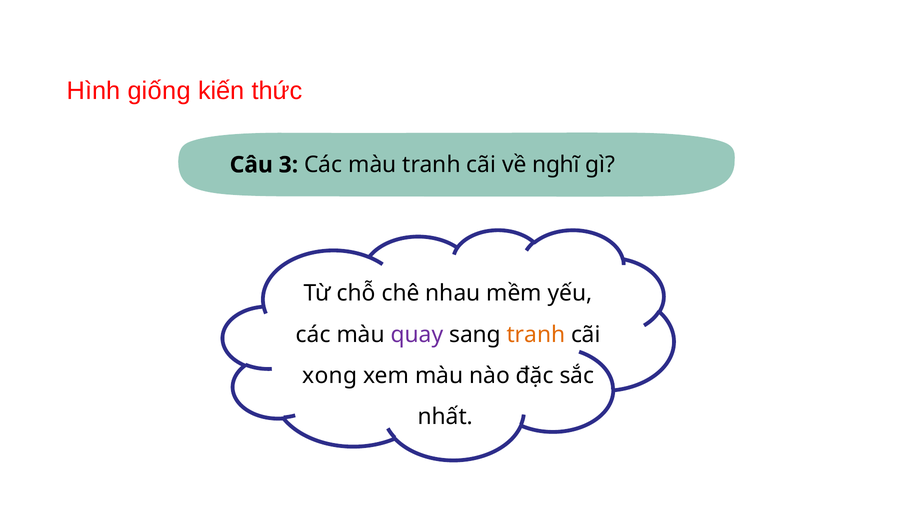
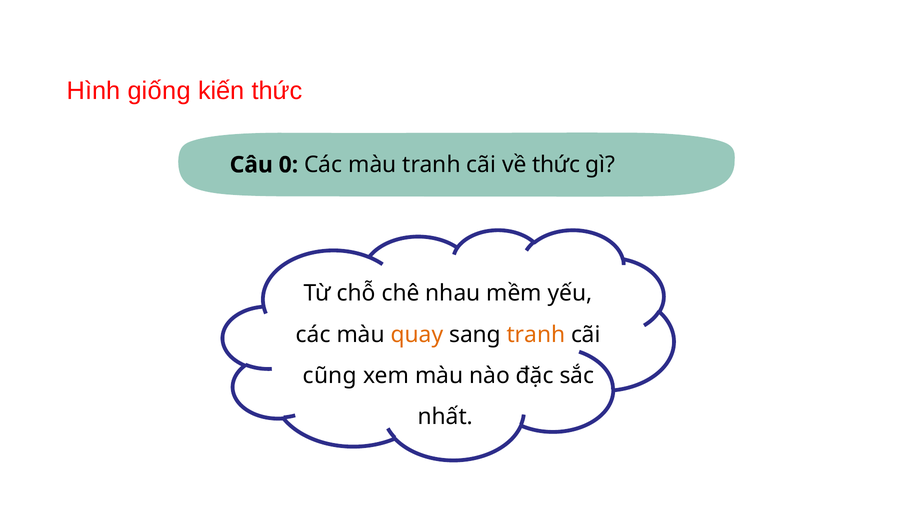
3: 3 -> 0 (288, 165)
về nghĩ: nghĩ -> thức (556, 165)
quay colour: purple -> orange (417, 334)
xong: xong -> cũng (330, 375)
